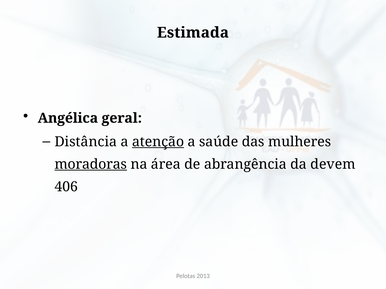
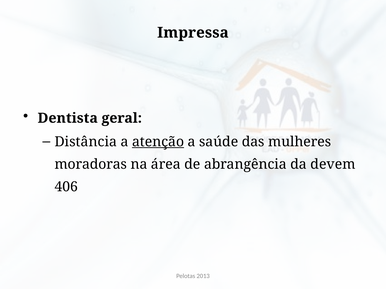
Estimada: Estimada -> Impressa (193, 33)
Angélica: Angélica -> Dentista (68, 118)
moradoras underline: present -> none (91, 164)
